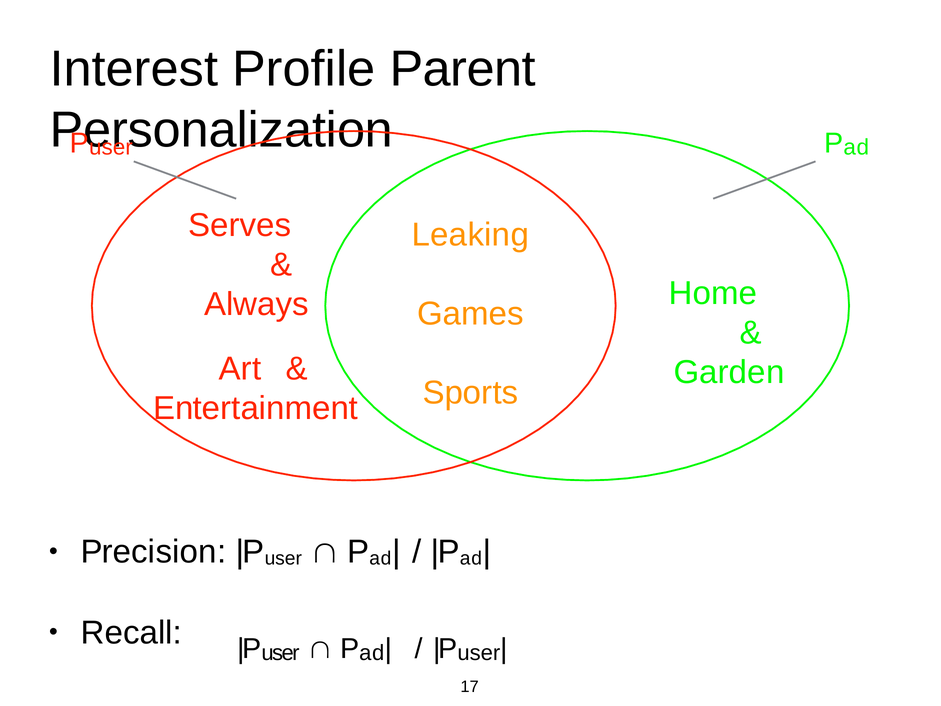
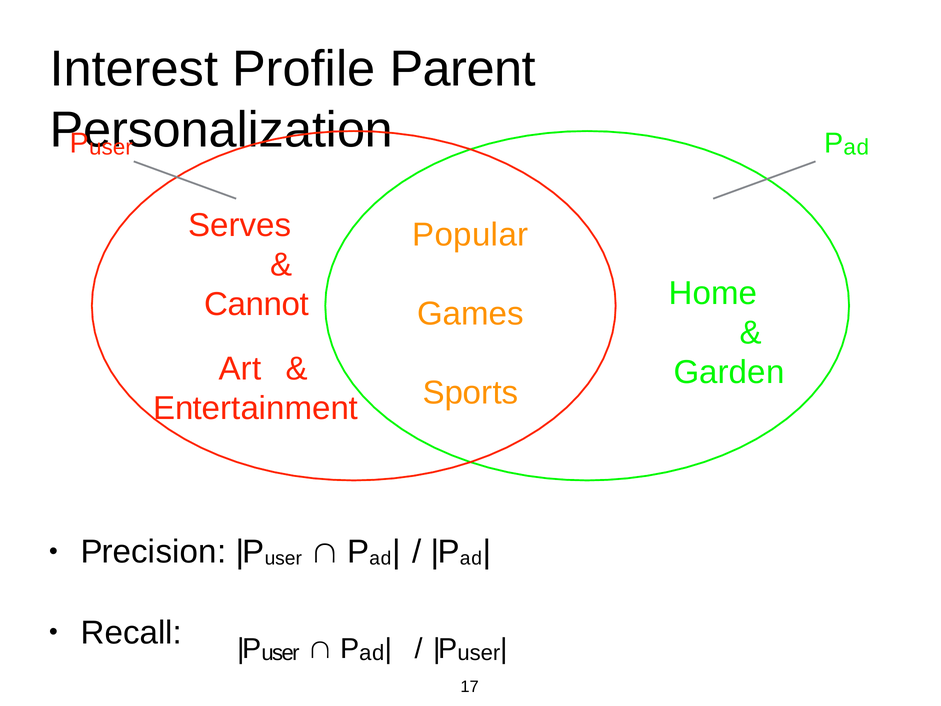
Leaking: Leaking -> Popular (470, 235)
Always: Always -> Cannot (257, 304)
